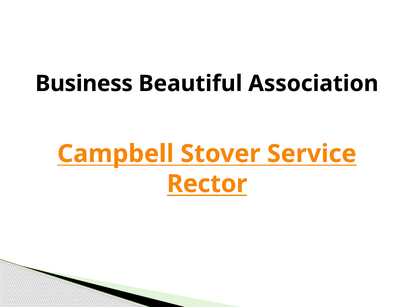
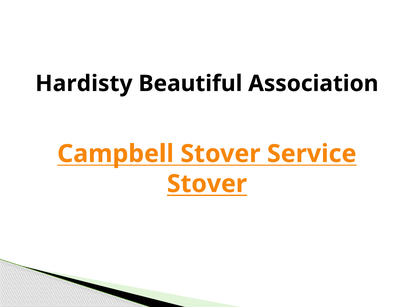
Business: Business -> Hardisty (84, 83)
Rector: Rector -> Stover (207, 184)
